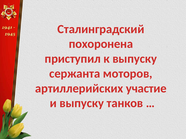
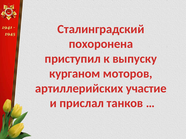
сержанта: сержанта -> курганом (75, 74)
и выпуску: выпуску -> прислал (82, 104)
